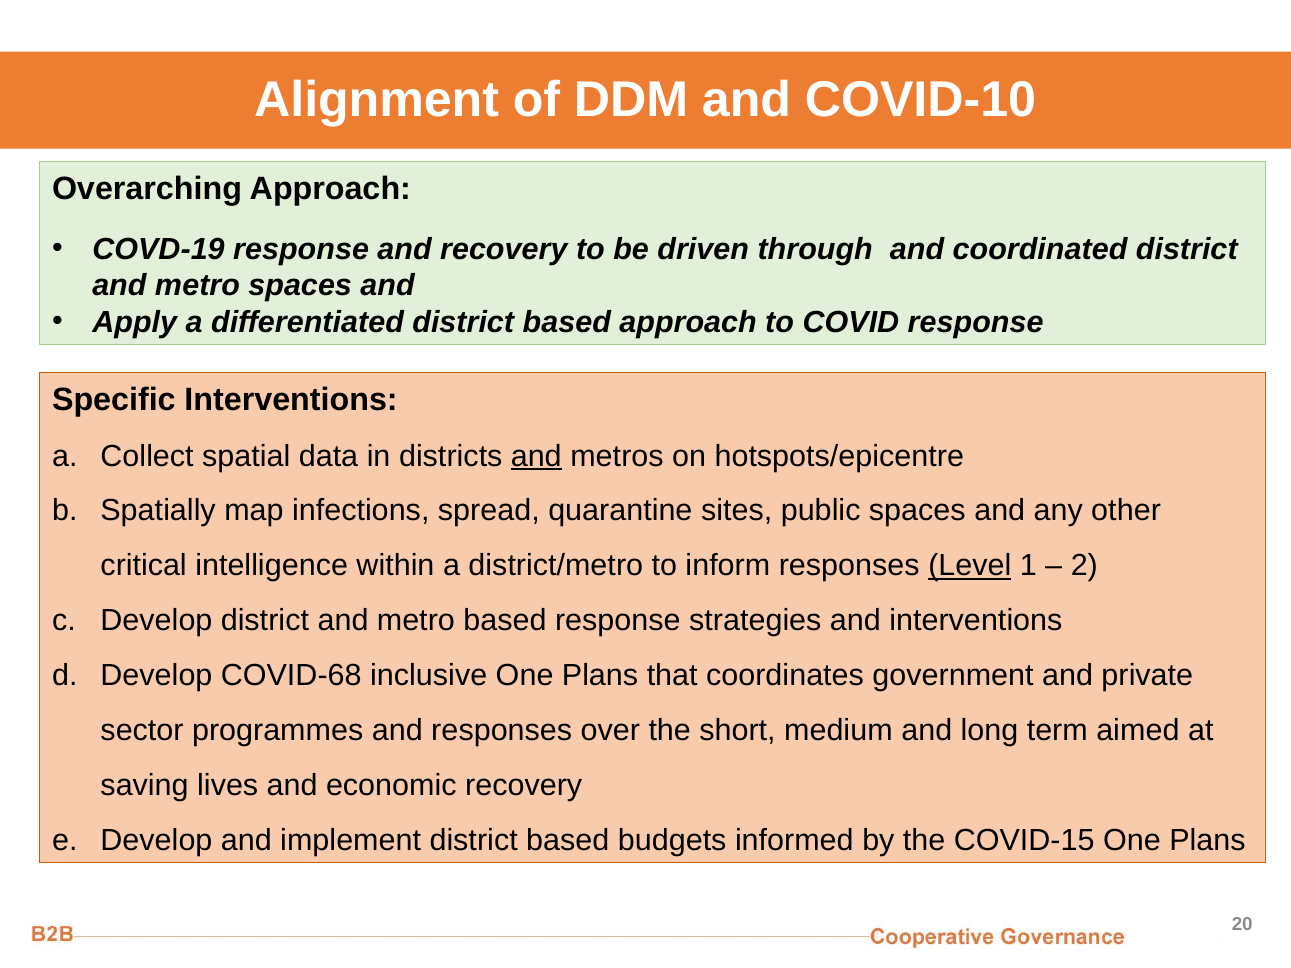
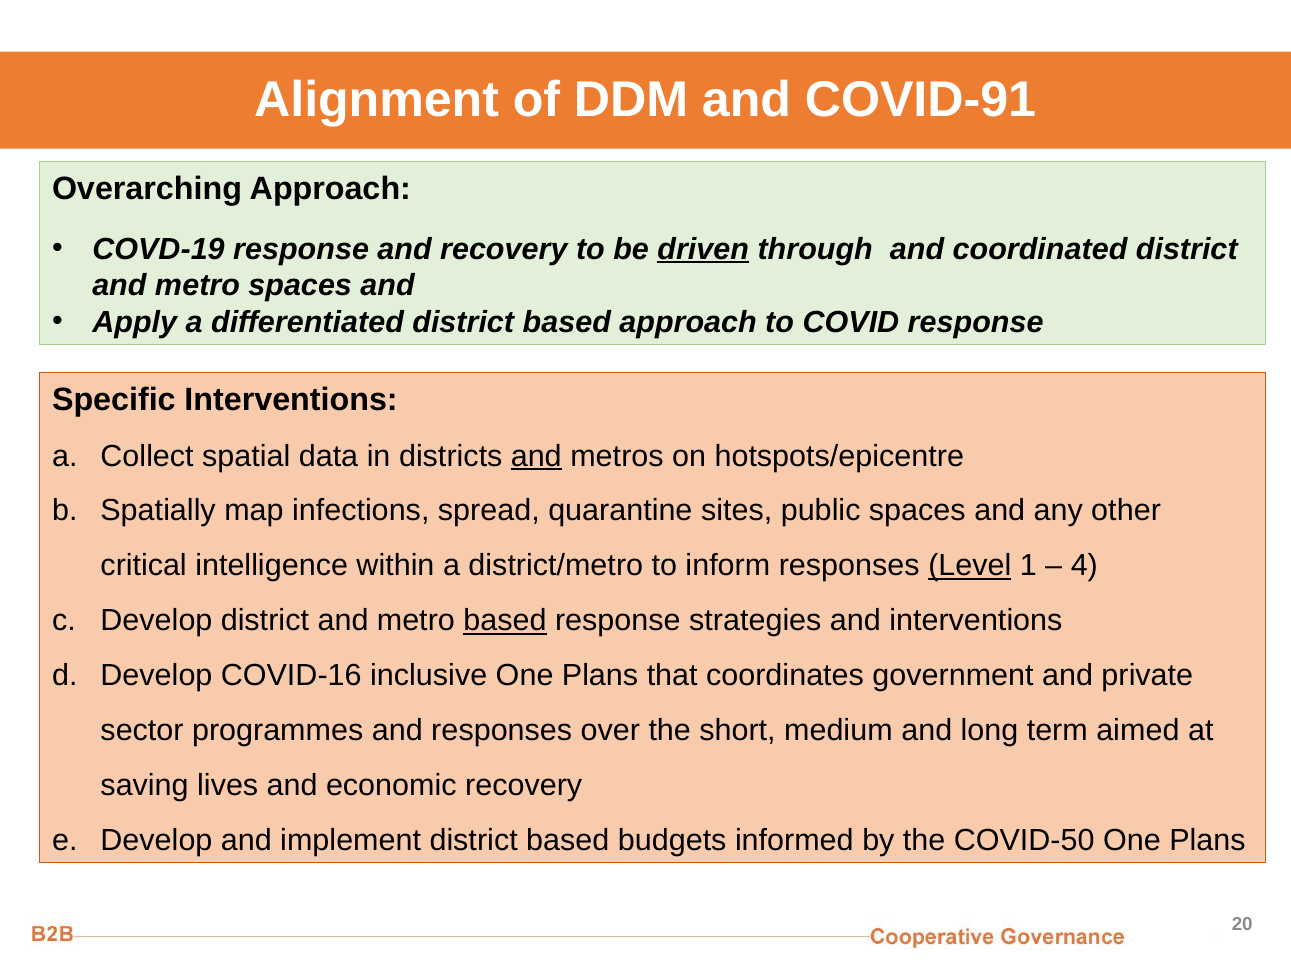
COVID-10: COVID-10 -> COVID-91 (920, 100)
driven underline: none -> present (703, 249)
2: 2 -> 4 (1084, 566)
based underline: none -> present (505, 621)
COVID-68: COVID-68 -> COVID-16 (291, 676)
COVID-15: COVID-15 -> COVID-50 (1024, 840)
